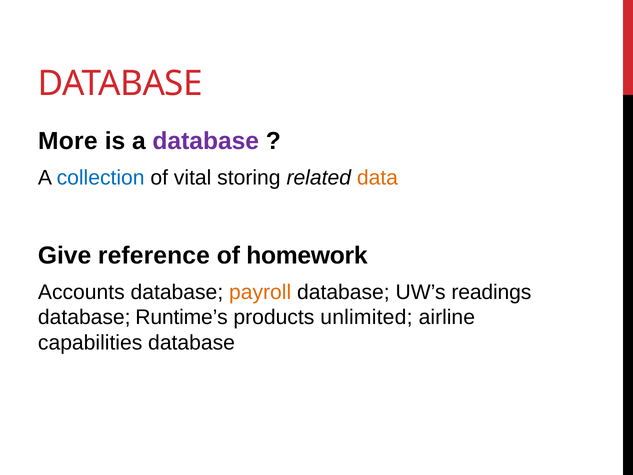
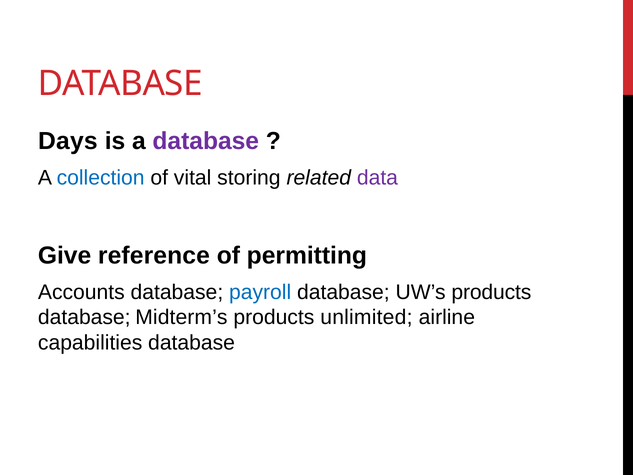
More: More -> Days (68, 141)
data colour: orange -> purple (377, 178)
homework: homework -> permitting (307, 255)
payroll colour: orange -> blue (260, 292)
UW’s readings: readings -> products (491, 292)
Runtime’s: Runtime’s -> Midterm’s (181, 317)
